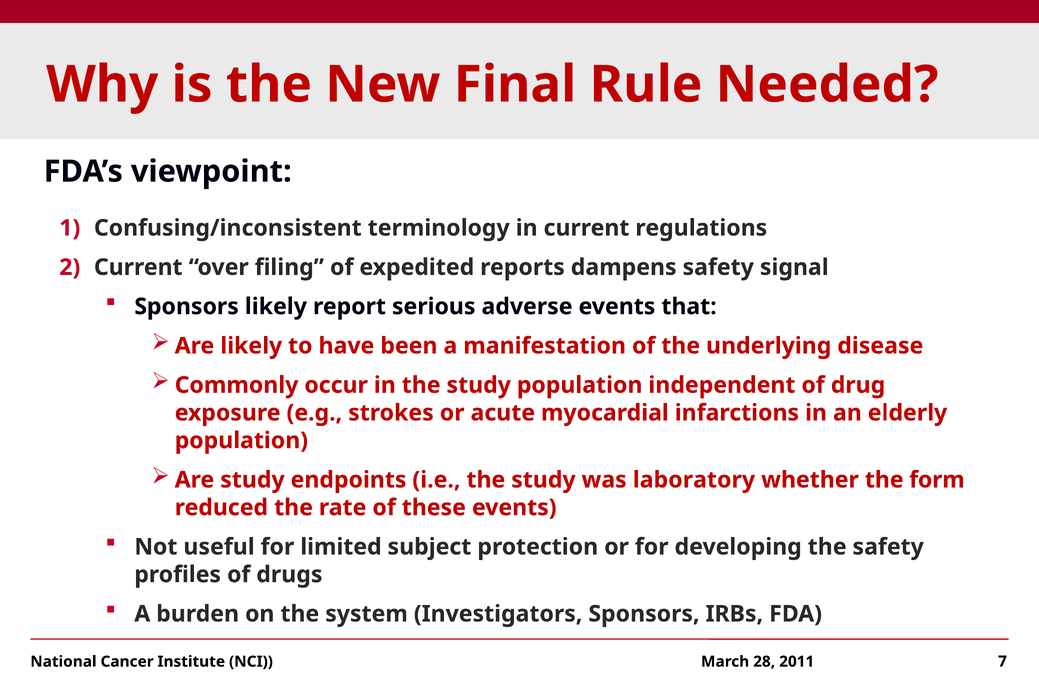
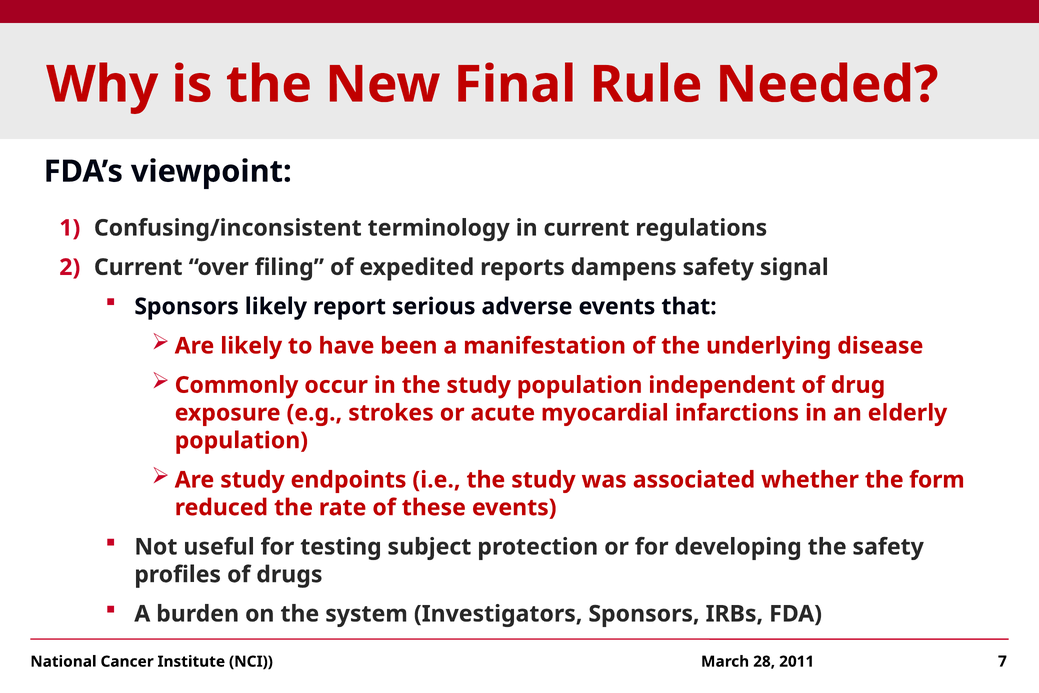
laboratory: laboratory -> associated (694, 480)
limited: limited -> testing (341, 547)
